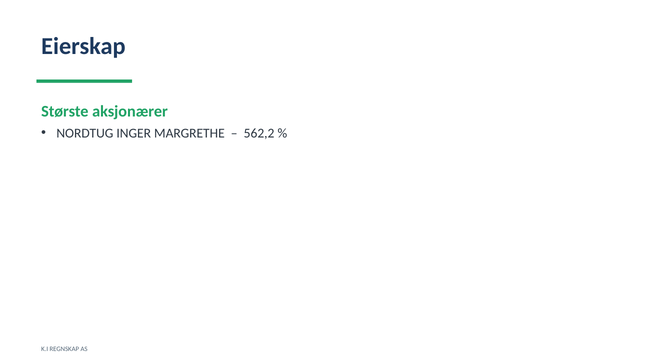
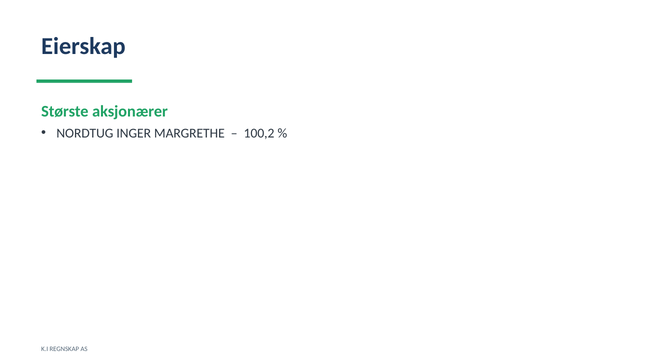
562,2: 562,2 -> 100,2 (259, 133)
